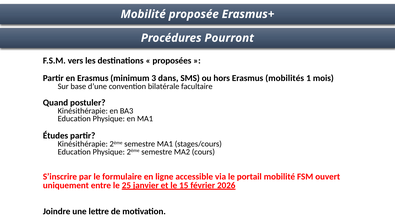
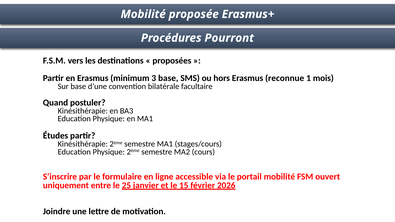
3 dans: dans -> base (168, 78)
mobilités: mobilités -> reconnue (285, 78)
